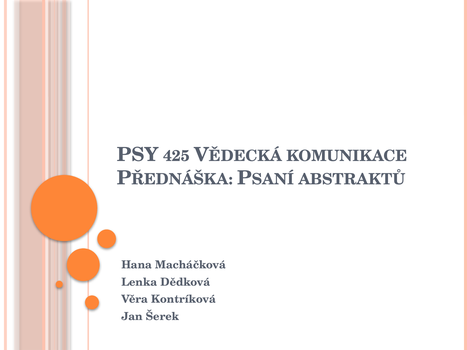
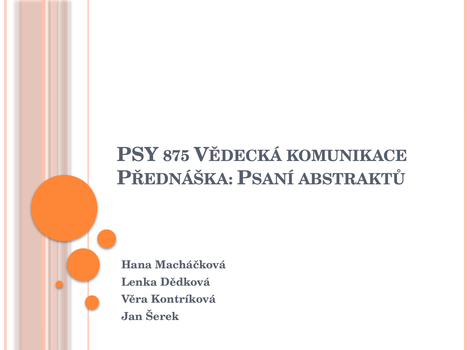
425: 425 -> 875 (176, 156)
